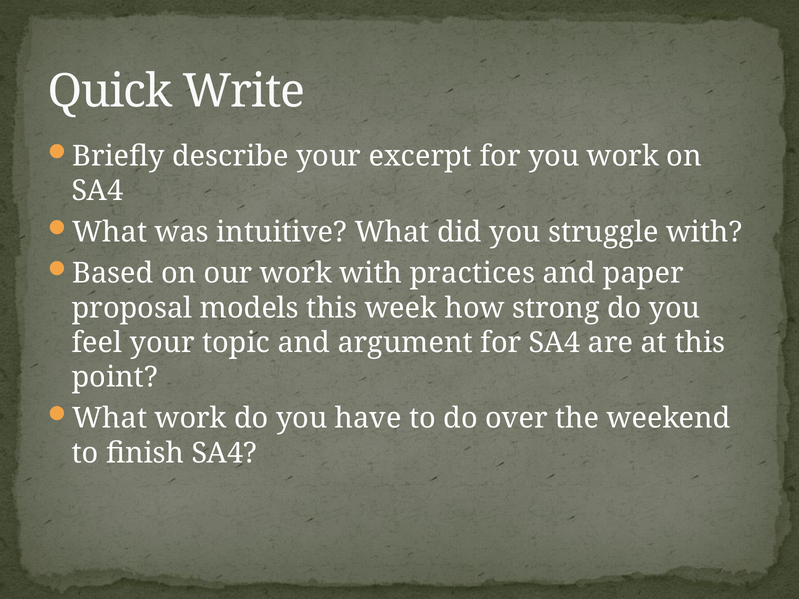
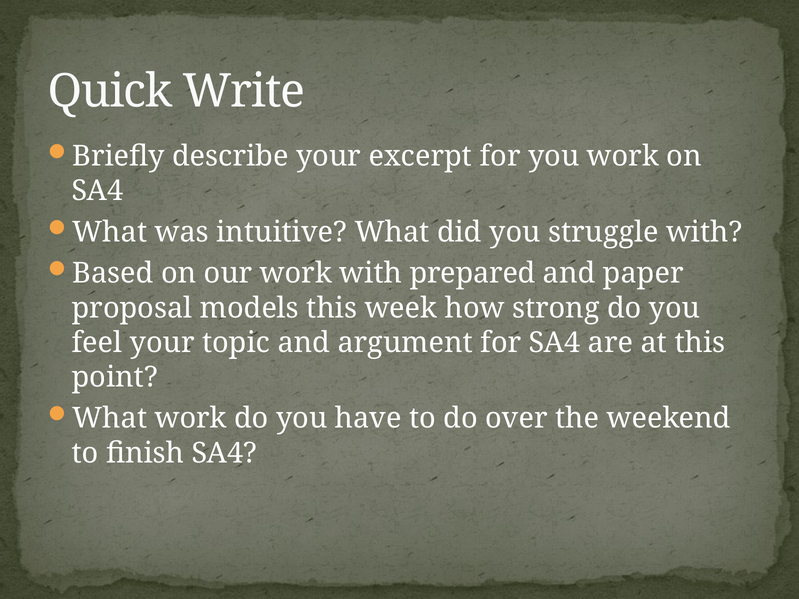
practices: practices -> prepared (473, 274)
